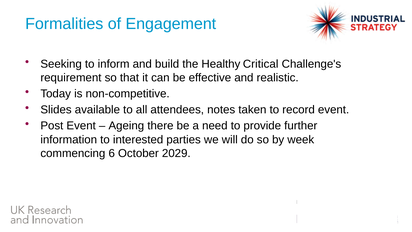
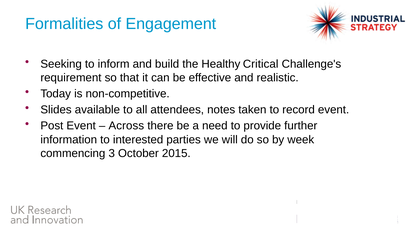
Ageing: Ageing -> Across (126, 126)
6: 6 -> 3 (112, 153)
2029: 2029 -> 2015 (176, 153)
